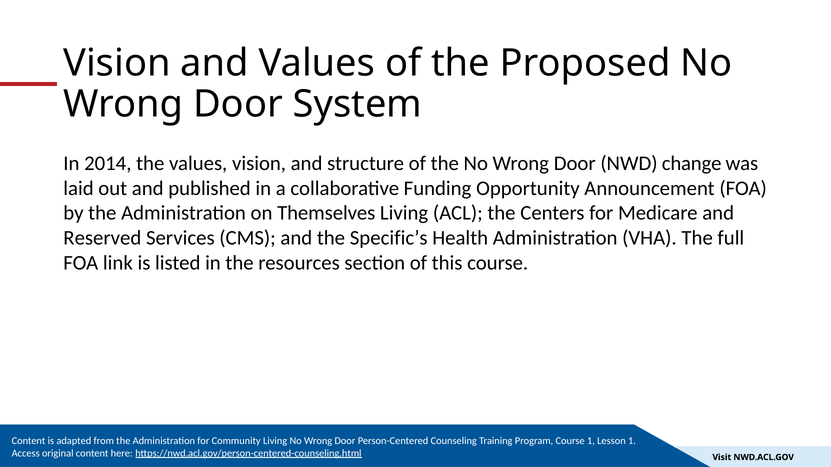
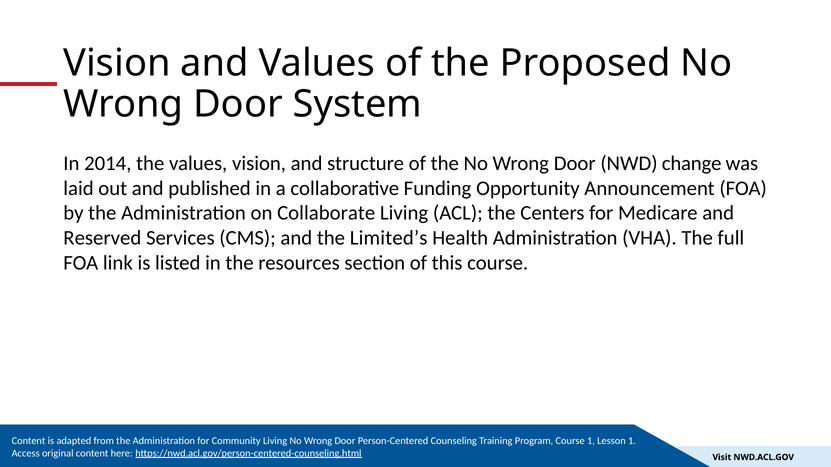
Themselves: Themselves -> Collaborate (326, 213)
Specific’s: Specific’s -> Limited’s (389, 238)
